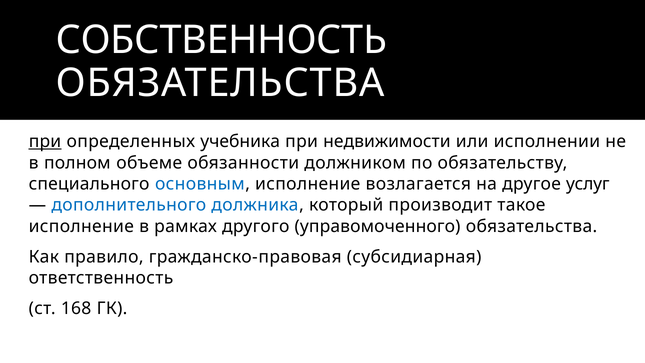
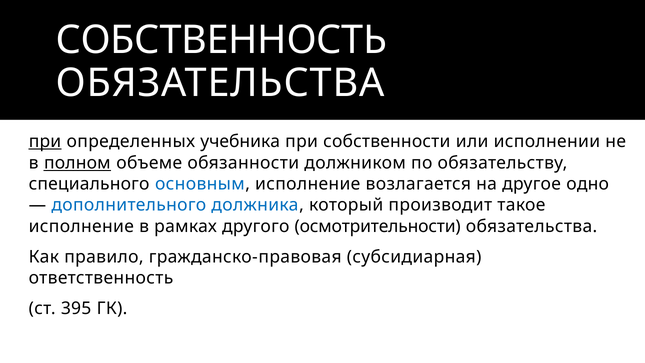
недвижимости: недвижимости -> собственности (387, 142)
полном underline: none -> present (77, 163)
услуг: услуг -> одно (588, 184)
управомоченного: управомоченного -> осмотрительности (378, 226)
168: 168 -> 395 (76, 308)
